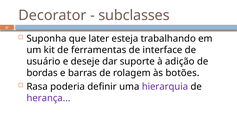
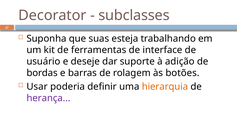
later: later -> suas (99, 39)
Rasa: Rasa -> Usar (37, 87)
hierarquia colour: purple -> orange (165, 87)
